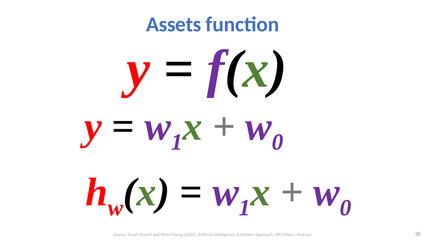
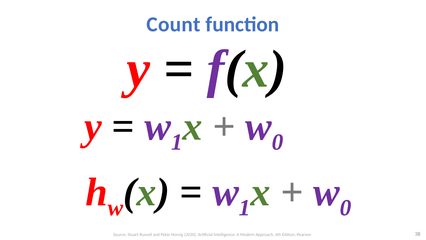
Assets: Assets -> Count (174, 24)
